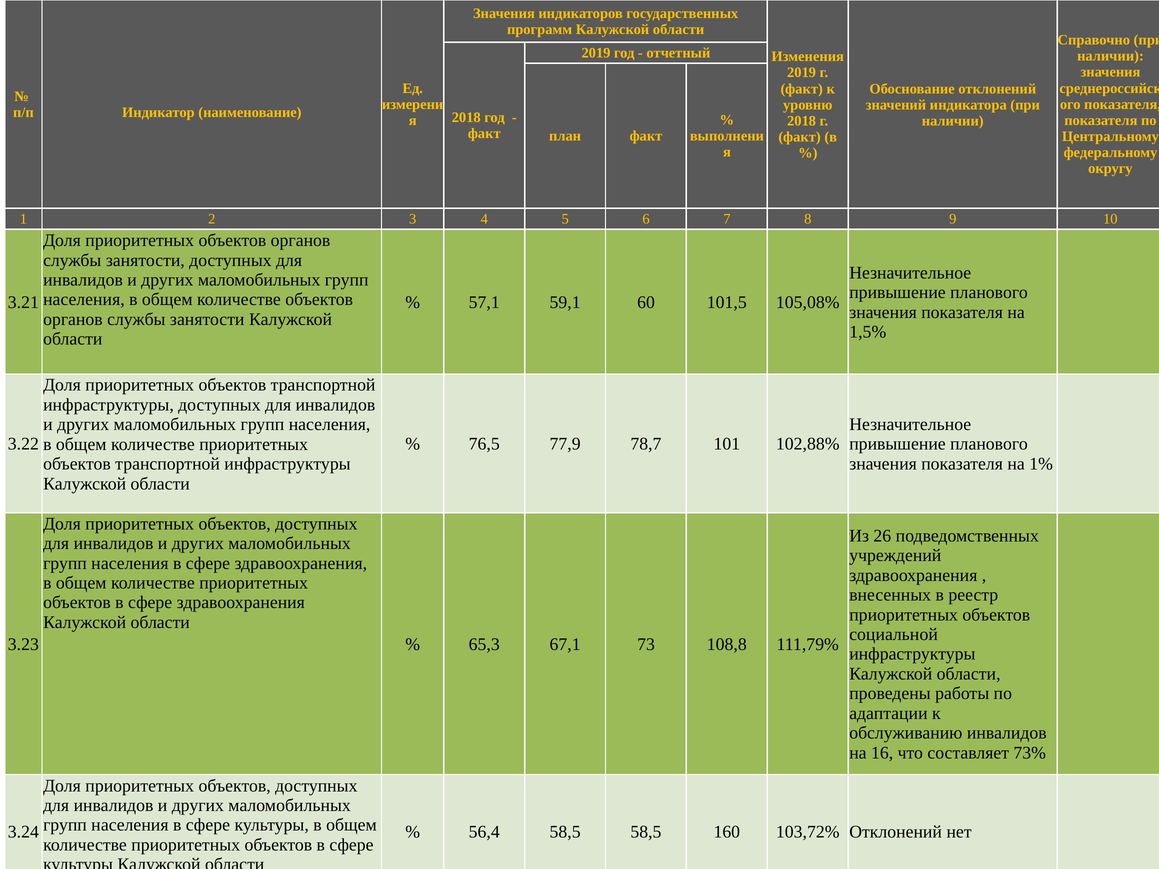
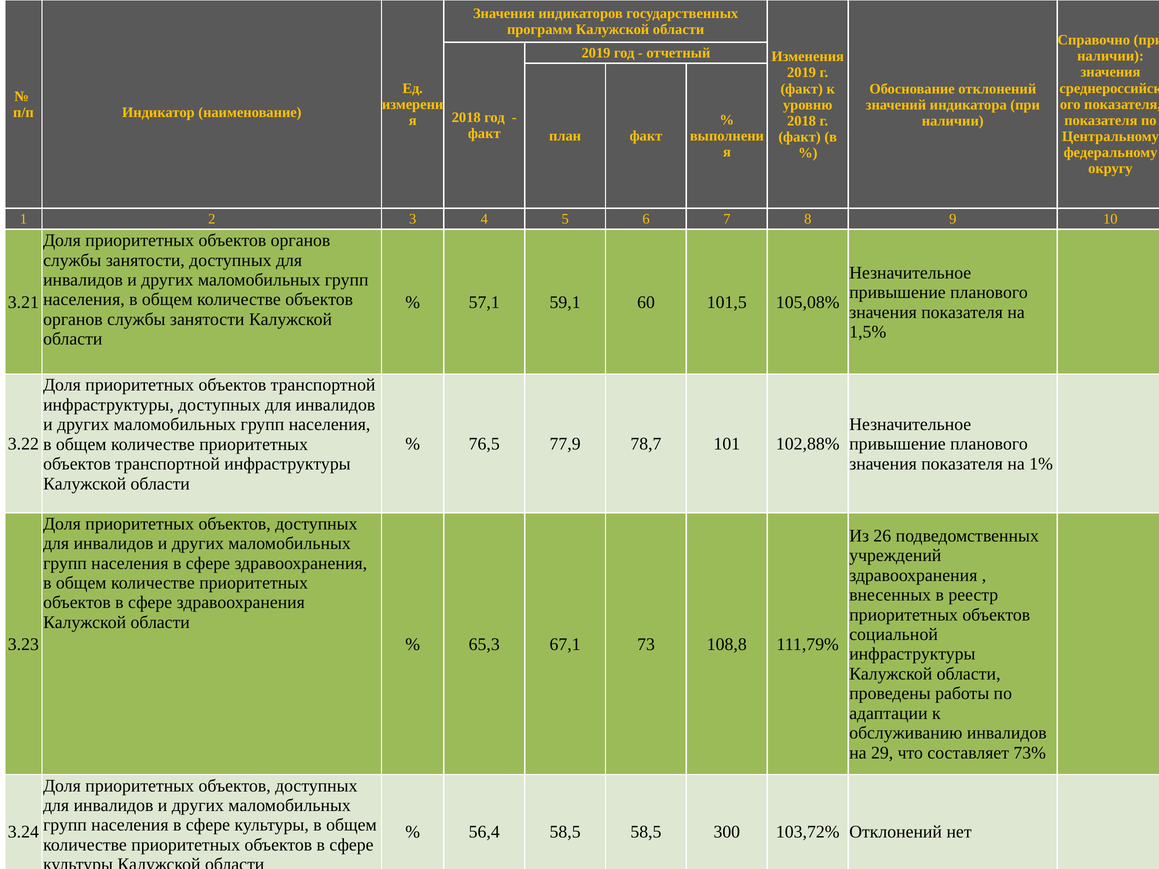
16: 16 -> 29 (882, 753)
160: 160 -> 300 (727, 832)
